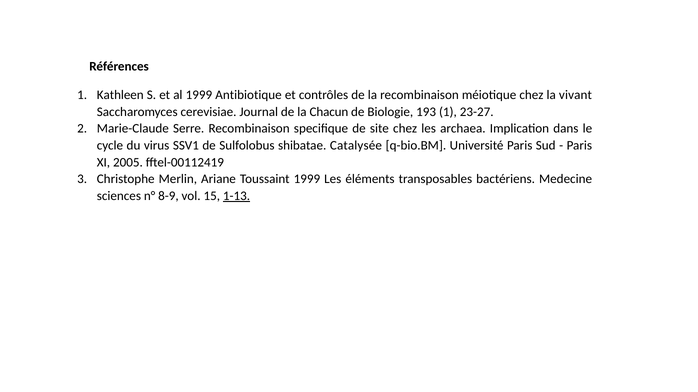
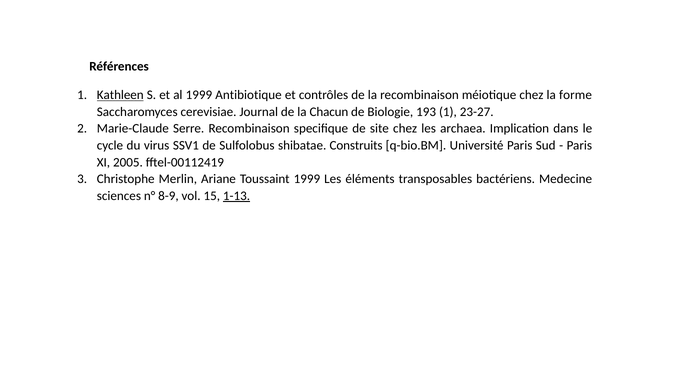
Kathleen underline: none -> present (120, 95)
vivant: vivant -> forme (575, 95)
Catalysée: Catalysée -> Construits (356, 146)
